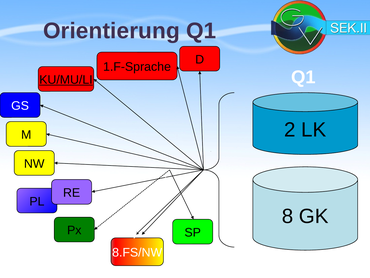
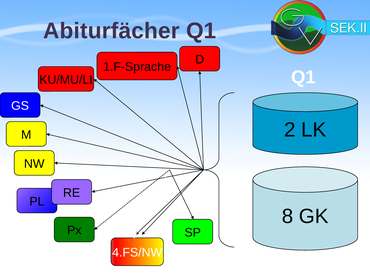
Orientierung: Orientierung -> Abiturfächer (111, 31)
KU/MU/LI underline: present -> none (66, 80)
8.FS/NW: 8.FS/NW -> 4.FS/NW (137, 252)
